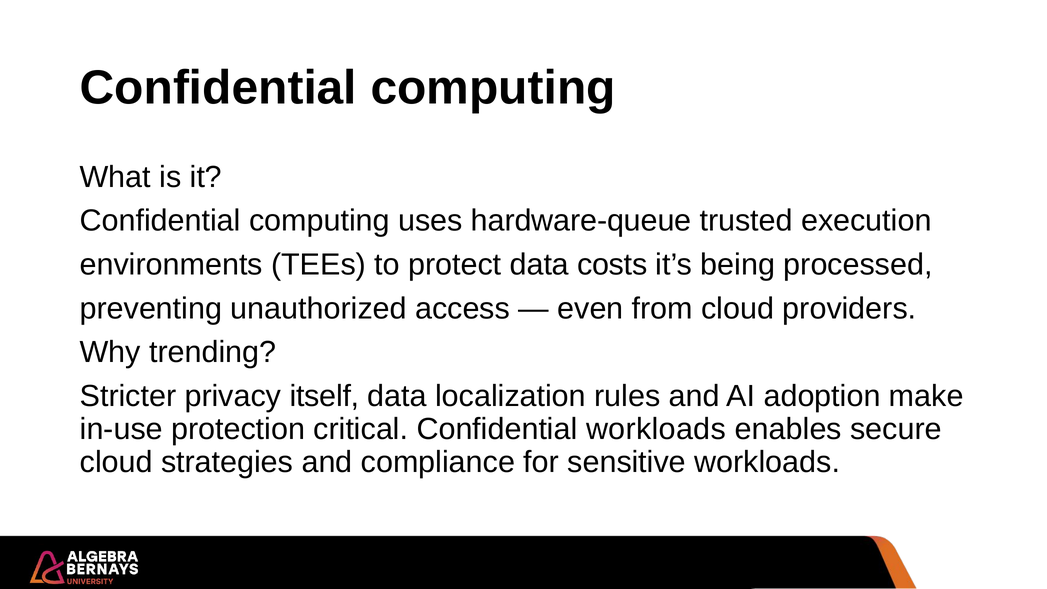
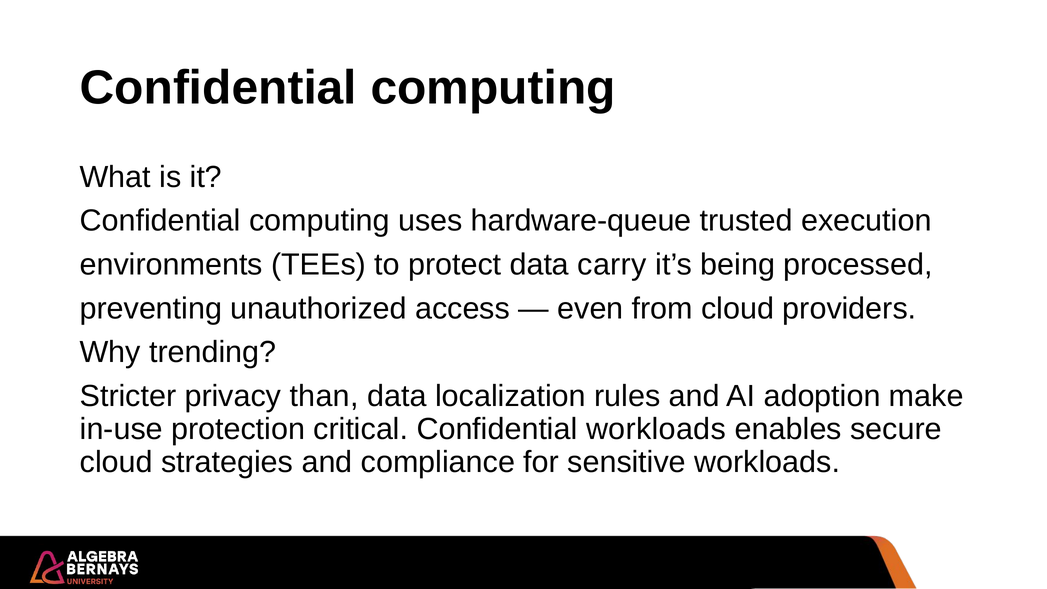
costs: costs -> carry (612, 265)
itself: itself -> than (324, 396)
